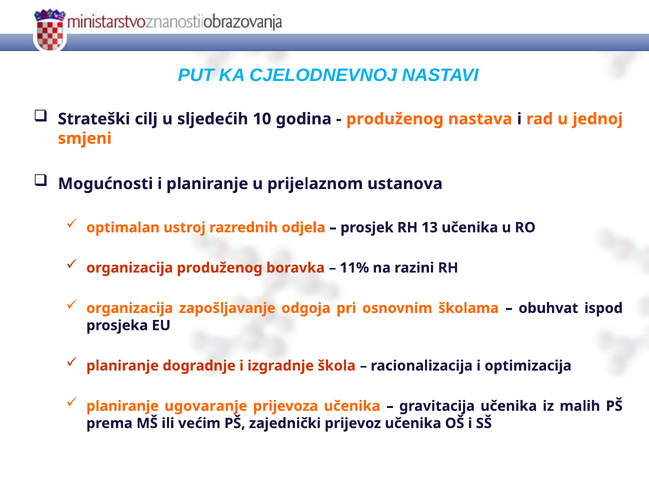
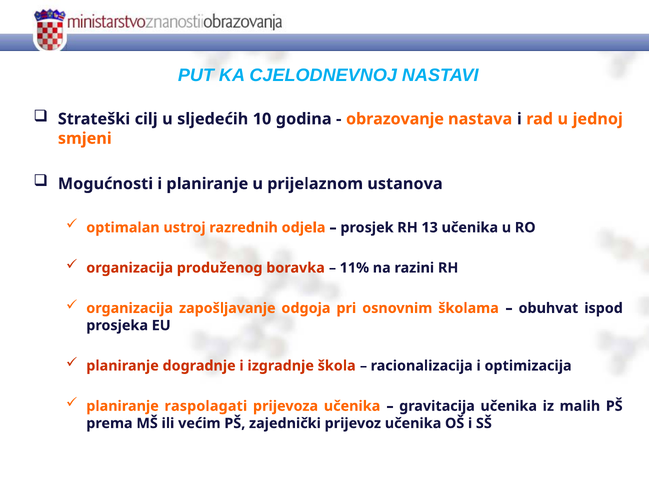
produženog: produženog -> obrazovanje (395, 119)
ugovaranje: ugovaranje -> raspolagati (206, 407)
